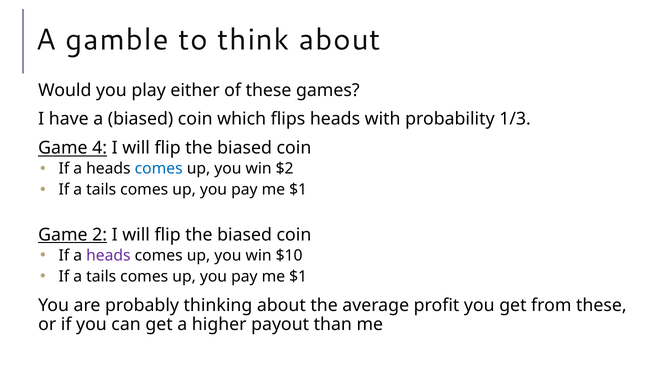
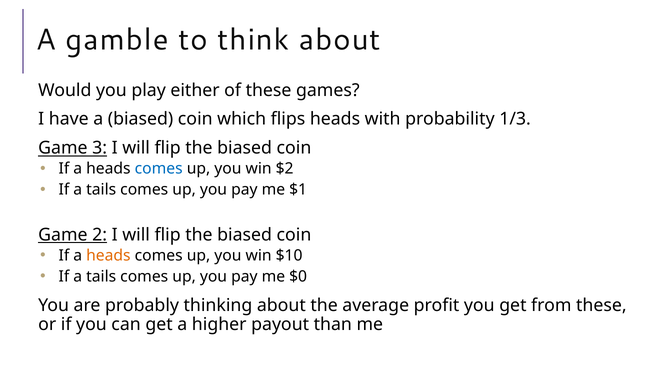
4: 4 -> 3 (100, 148)
heads colour: purple -> orange (108, 255)
$1: $1 -> $0 (298, 276)
